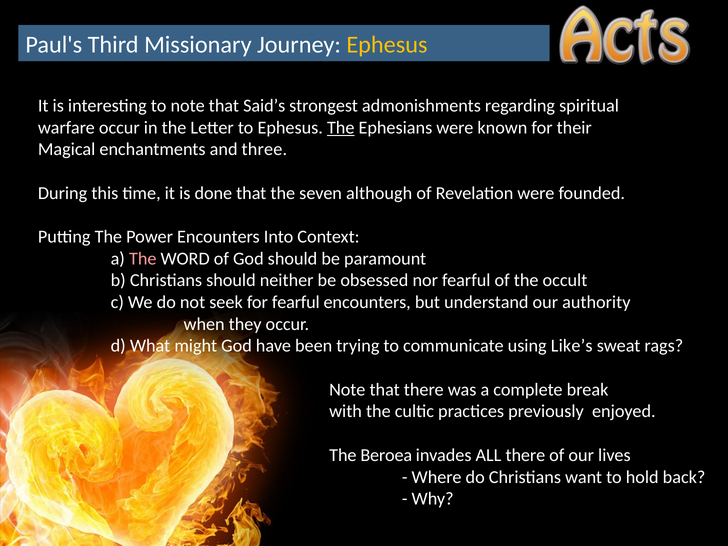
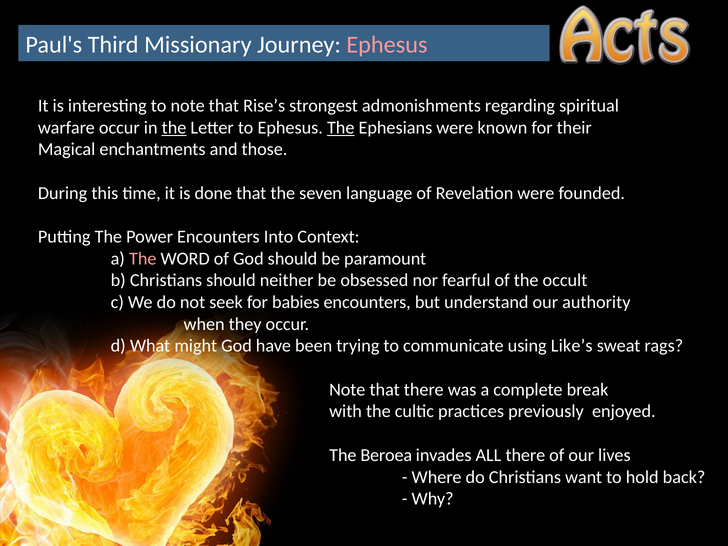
Ephesus colour: yellow -> pink (387, 45)
Said’s: Said’s -> Rise’s (264, 106)
the underline: none -> present (174, 128)
three: three -> those (264, 149)
although: although -> language (379, 193)
for fearful: fearful -> babies (296, 302)
